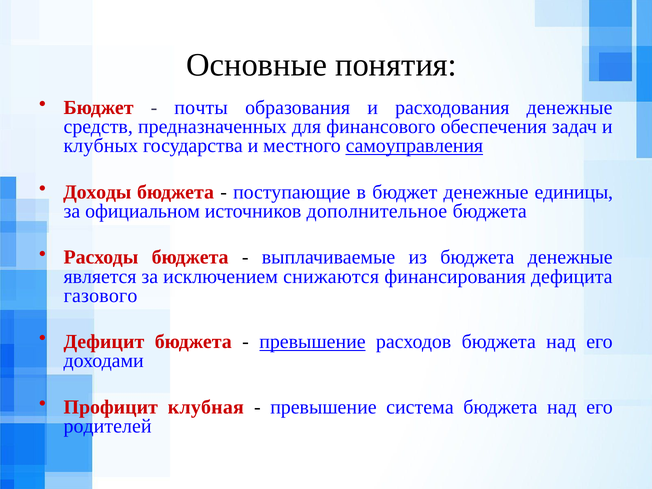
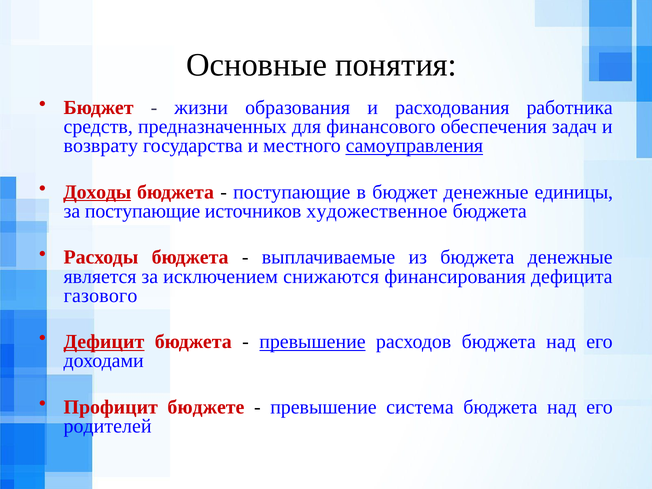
почты: почты -> жизни (201, 108)
расходования денежные: денежные -> работника (570, 108)
клубных: клубных -> возврату (101, 146)
Доходы underline: none -> present (97, 192)
за официальном: официальном -> поступающие (143, 211)
дополнительное: дополнительное -> художественное (377, 211)
Дефицит underline: none -> present (104, 342)
клубная: клубная -> бюджете (206, 407)
